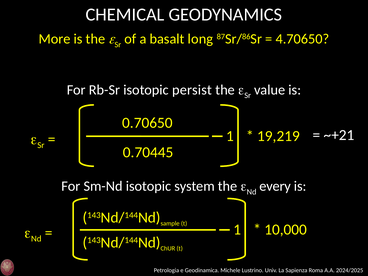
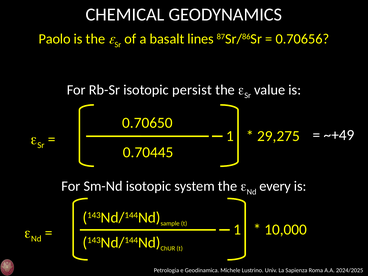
More: More -> Paolo (55, 39)
long: long -> lines (201, 39)
4.70650: 4.70650 -> 0.70656 (302, 39)
~+21: ~+21 -> ~+49 (339, 135)
19,219: 19,219 -> 29,275 (279, 136)
